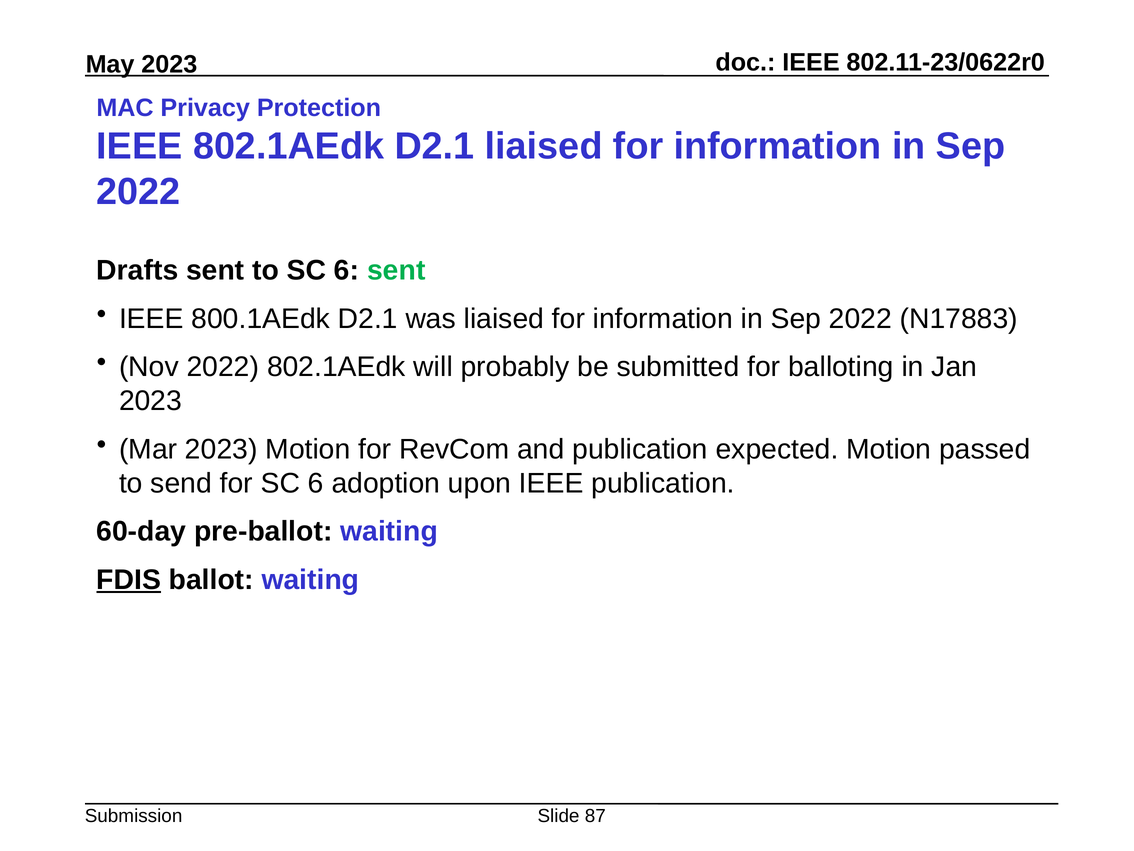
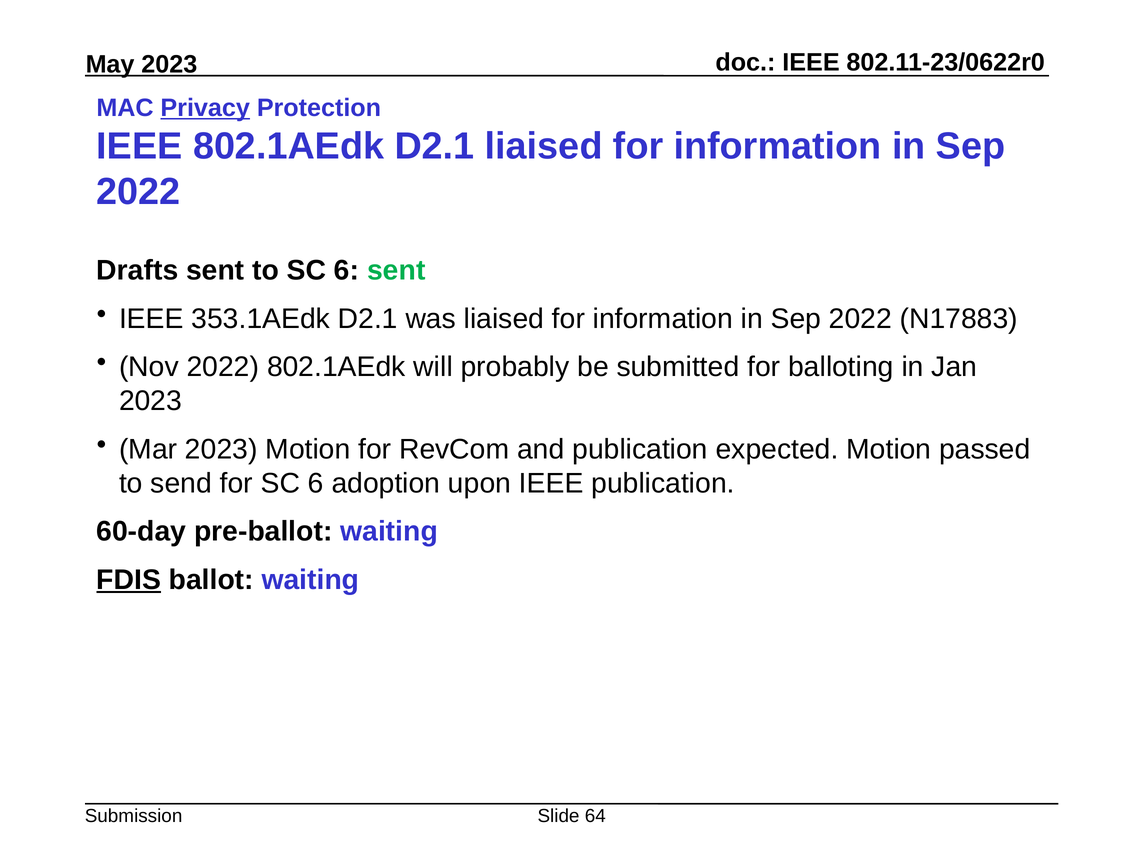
Privacy underline: none -> present (205, 108)
800.1AEdk: 800.1AEdk -> 353.1AEdk (261, 319)
87: 87 -> 64 (595, 816)
